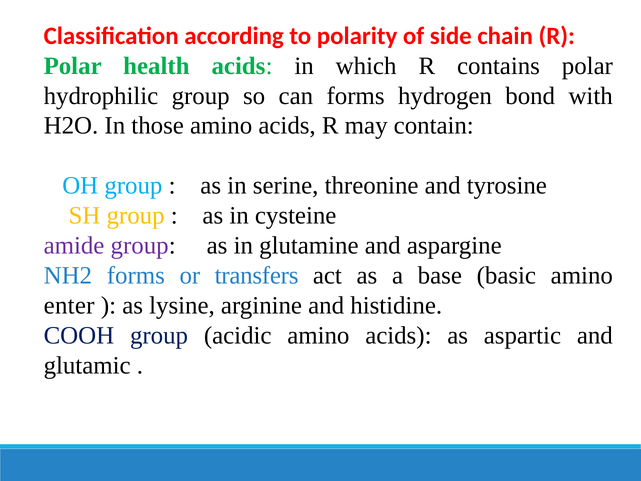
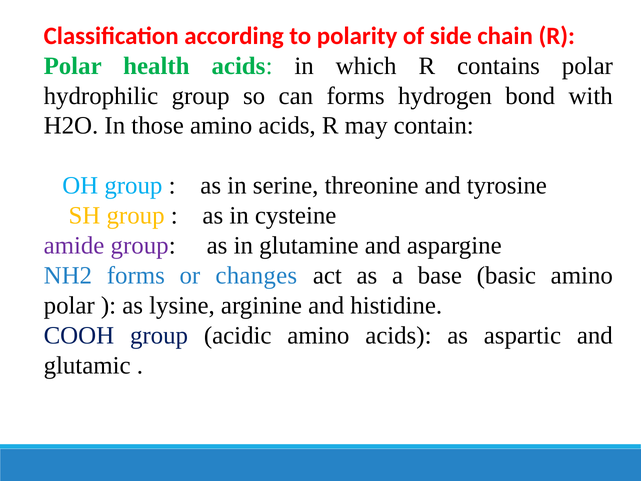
transfers: transfers -> changes (256, 275)
enter: enter -> polar (69, 305)
